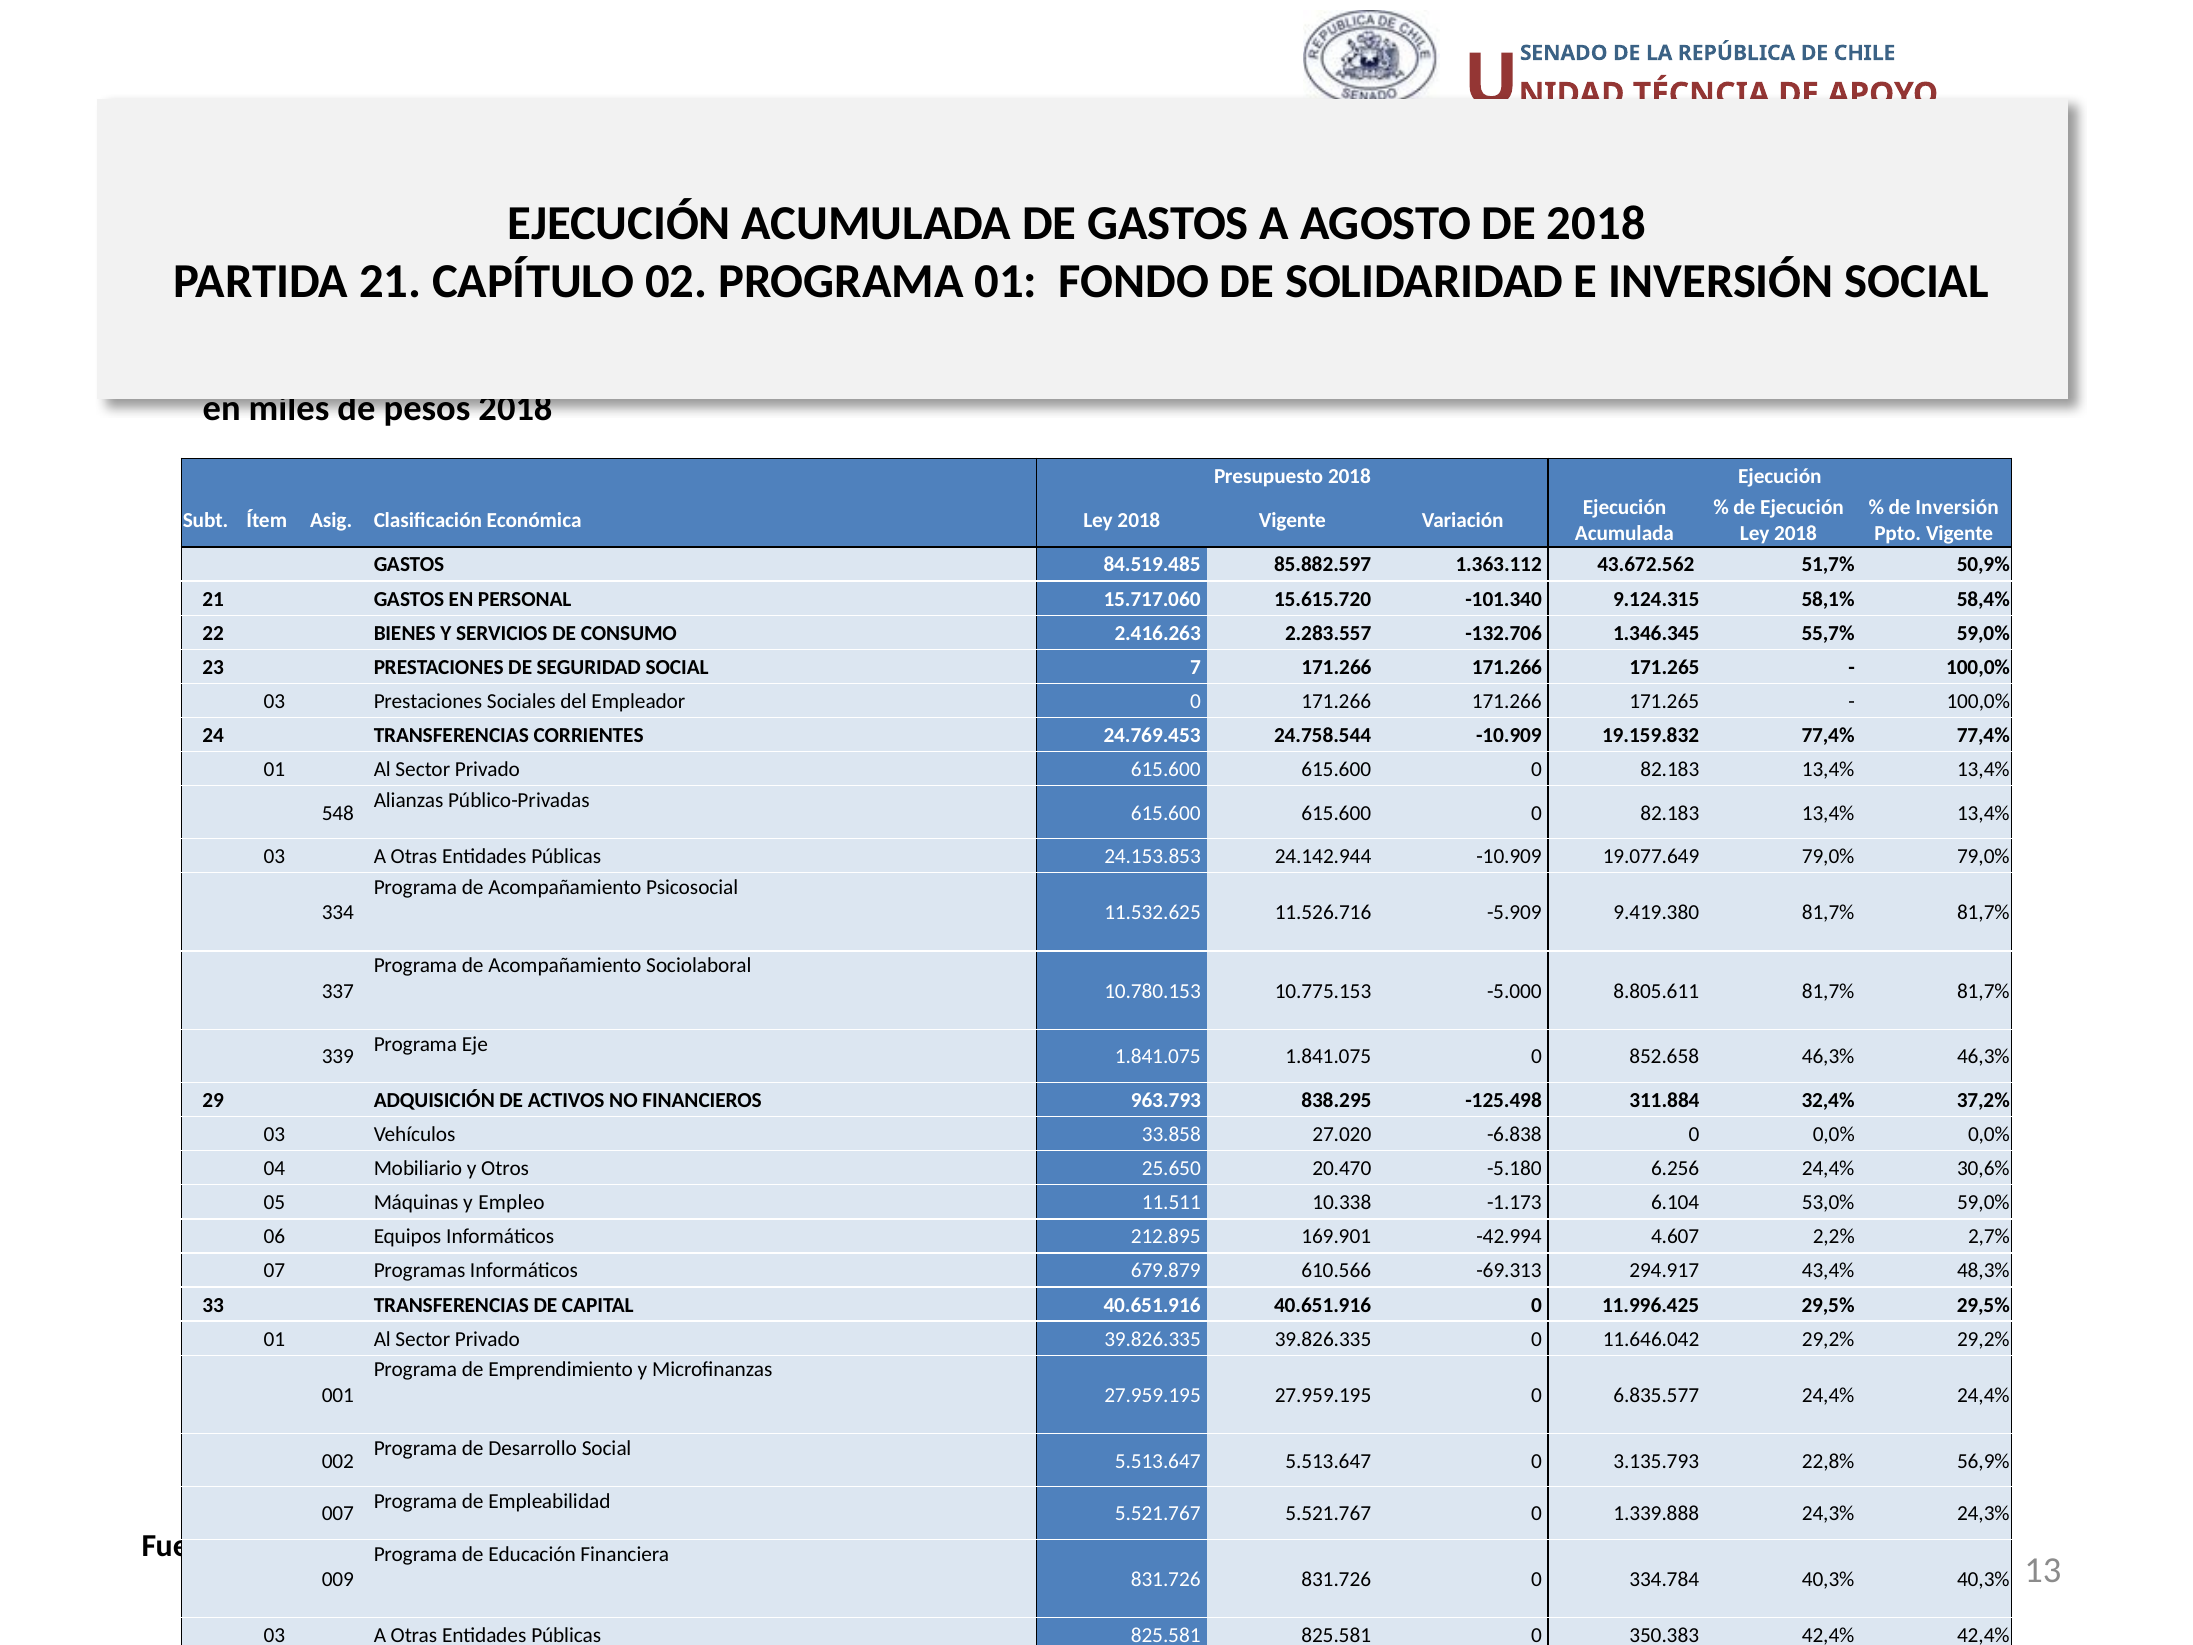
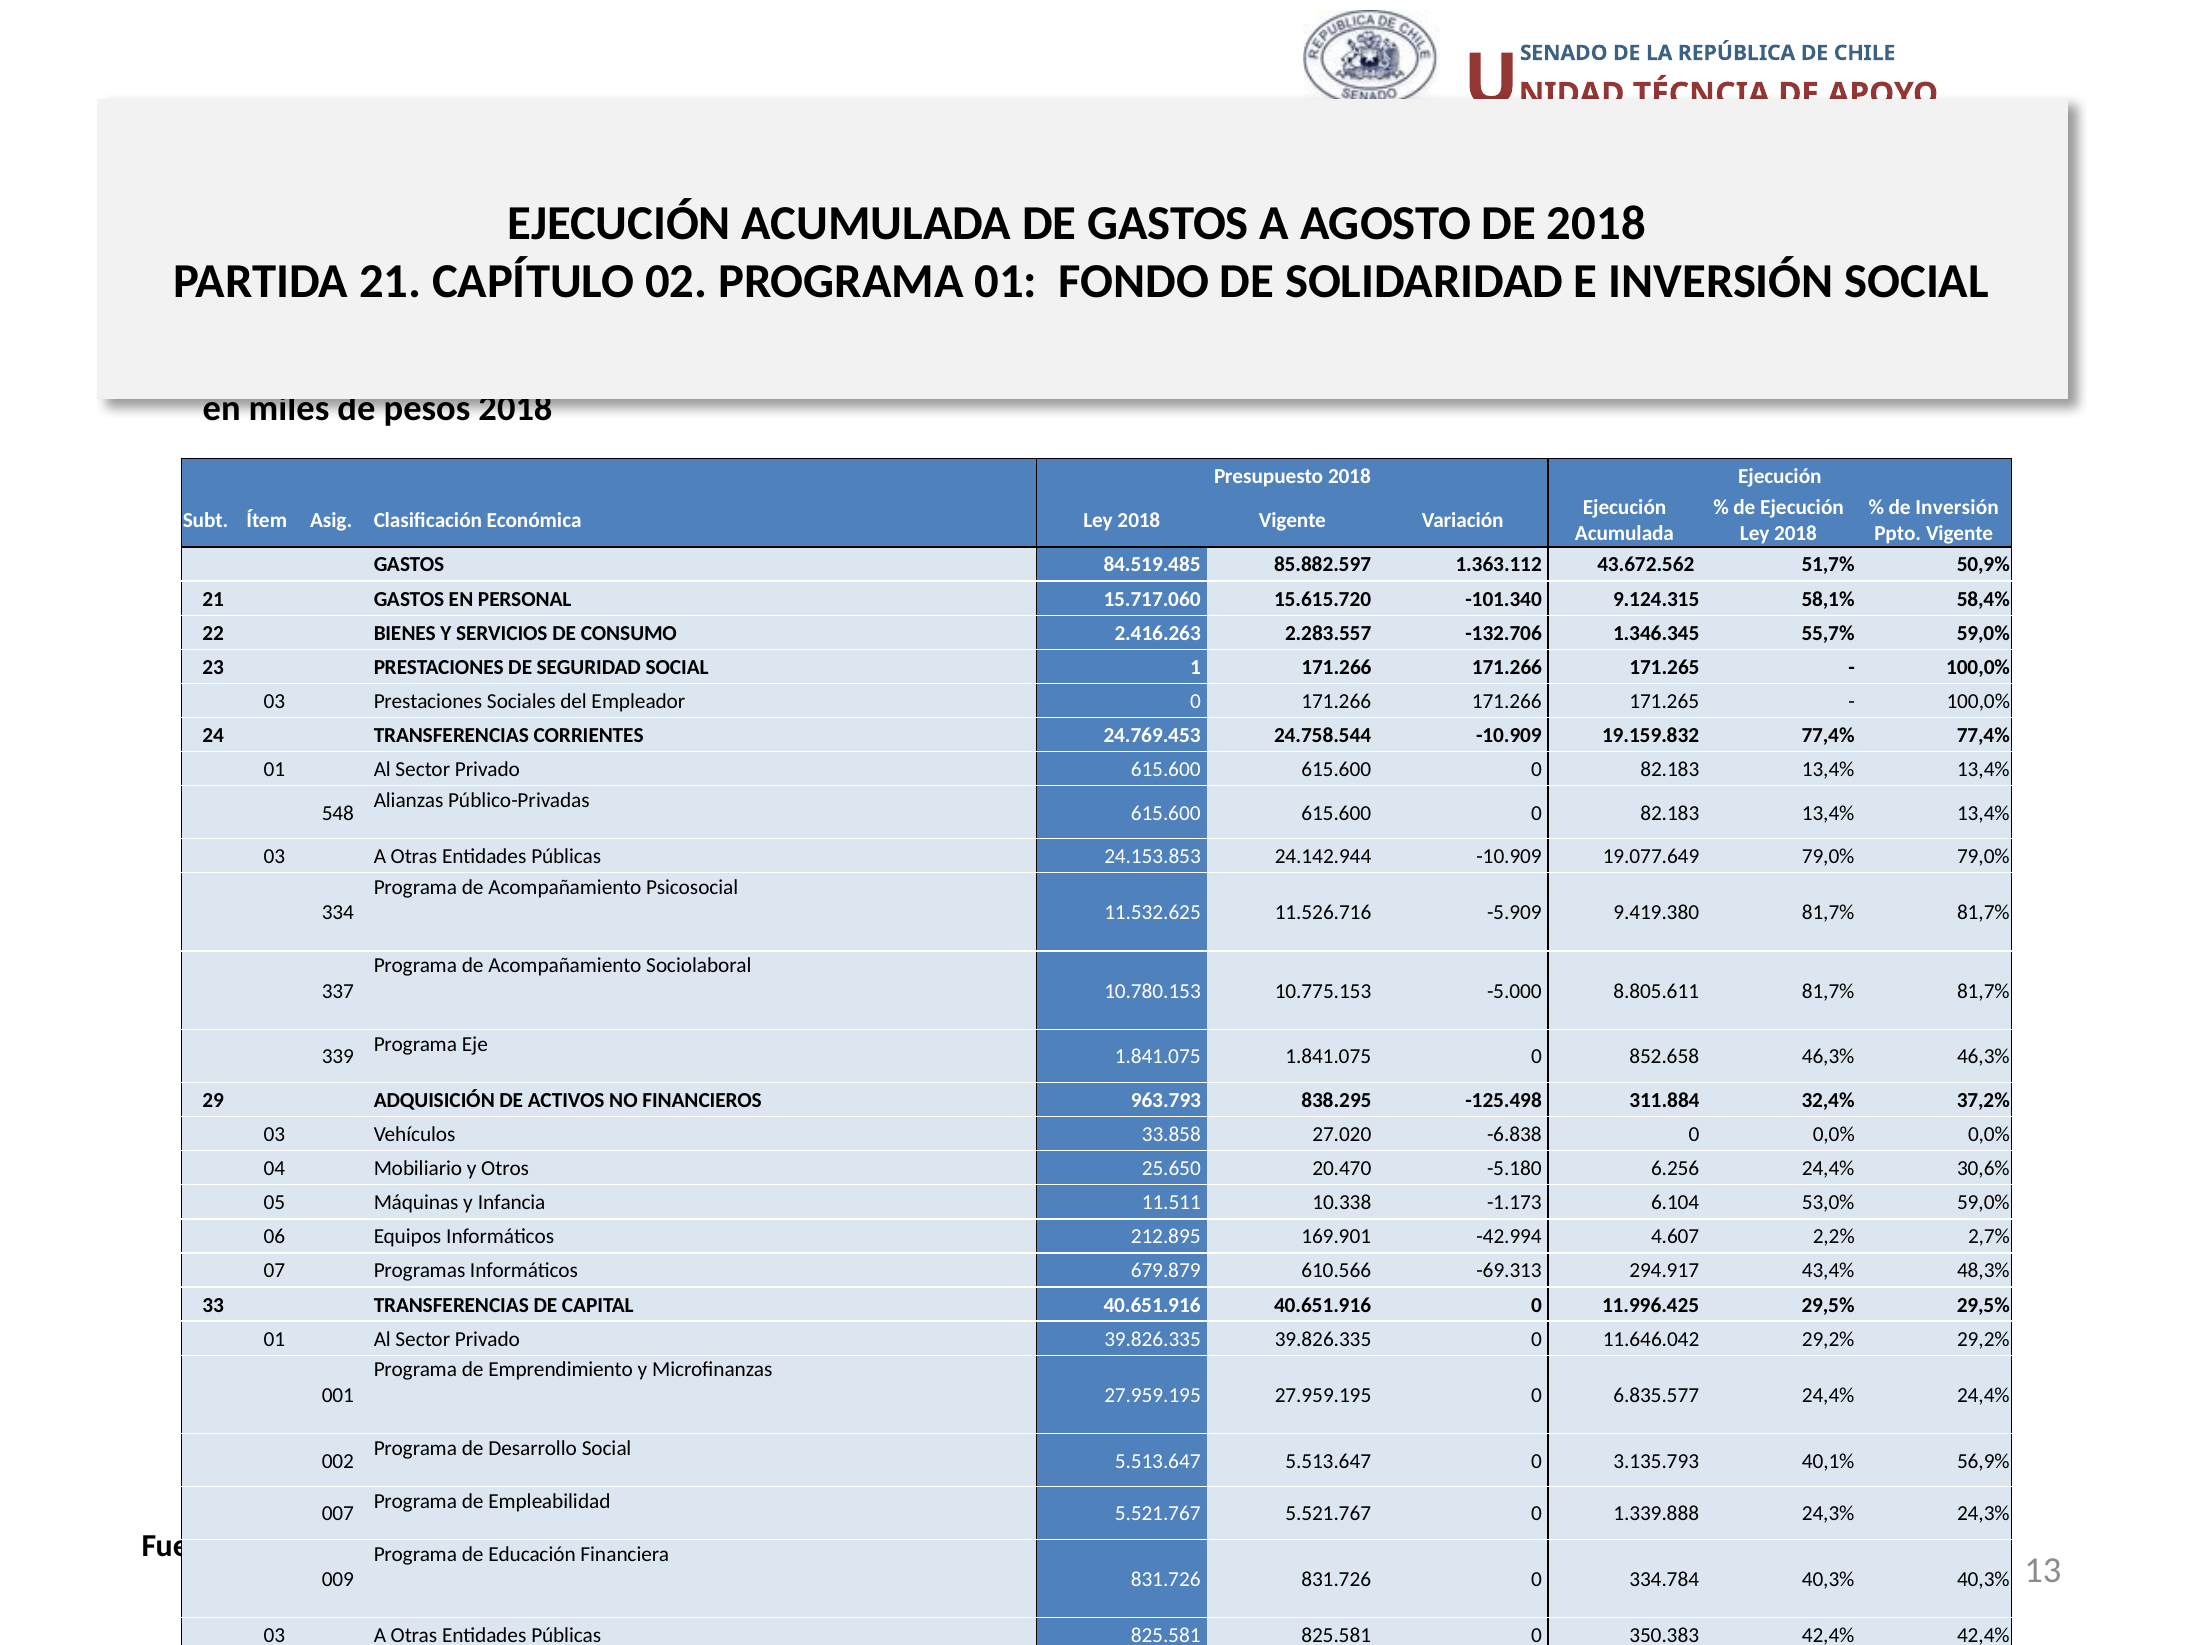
7: 7 -> 1 (1196, 667)
Empleo: Empleo -> Infancia (512, 1202)
22,8%: 22,8% -> 40,1% (1828, 1461)
